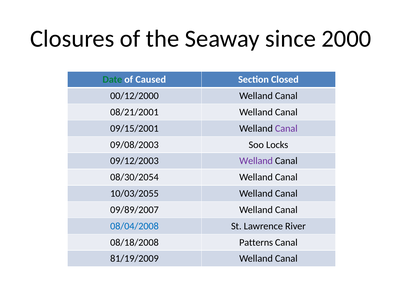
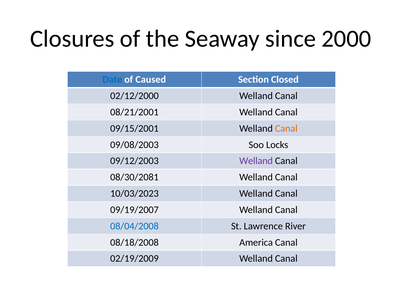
Date colour: green -> blue (112, 80)
00/12/2000: 00/12/2000 -> 02/12/2000 (134, 96)
Canal colour: purple -> orange (286, 129)
08/30/2054: 08/30/2054 -> 08/30/2081 (134, 178)
10/03/2055: 10/03/2055 -> 10/03/2023 (134, 194)
09/89/2007: 09/89/2007 -> 09/19/2007 (134, 210)
Patterns: Patterns -> America (256, 243)
81/19/2009: 81/19/2009 -> 02/19/2009 (134, 259)
